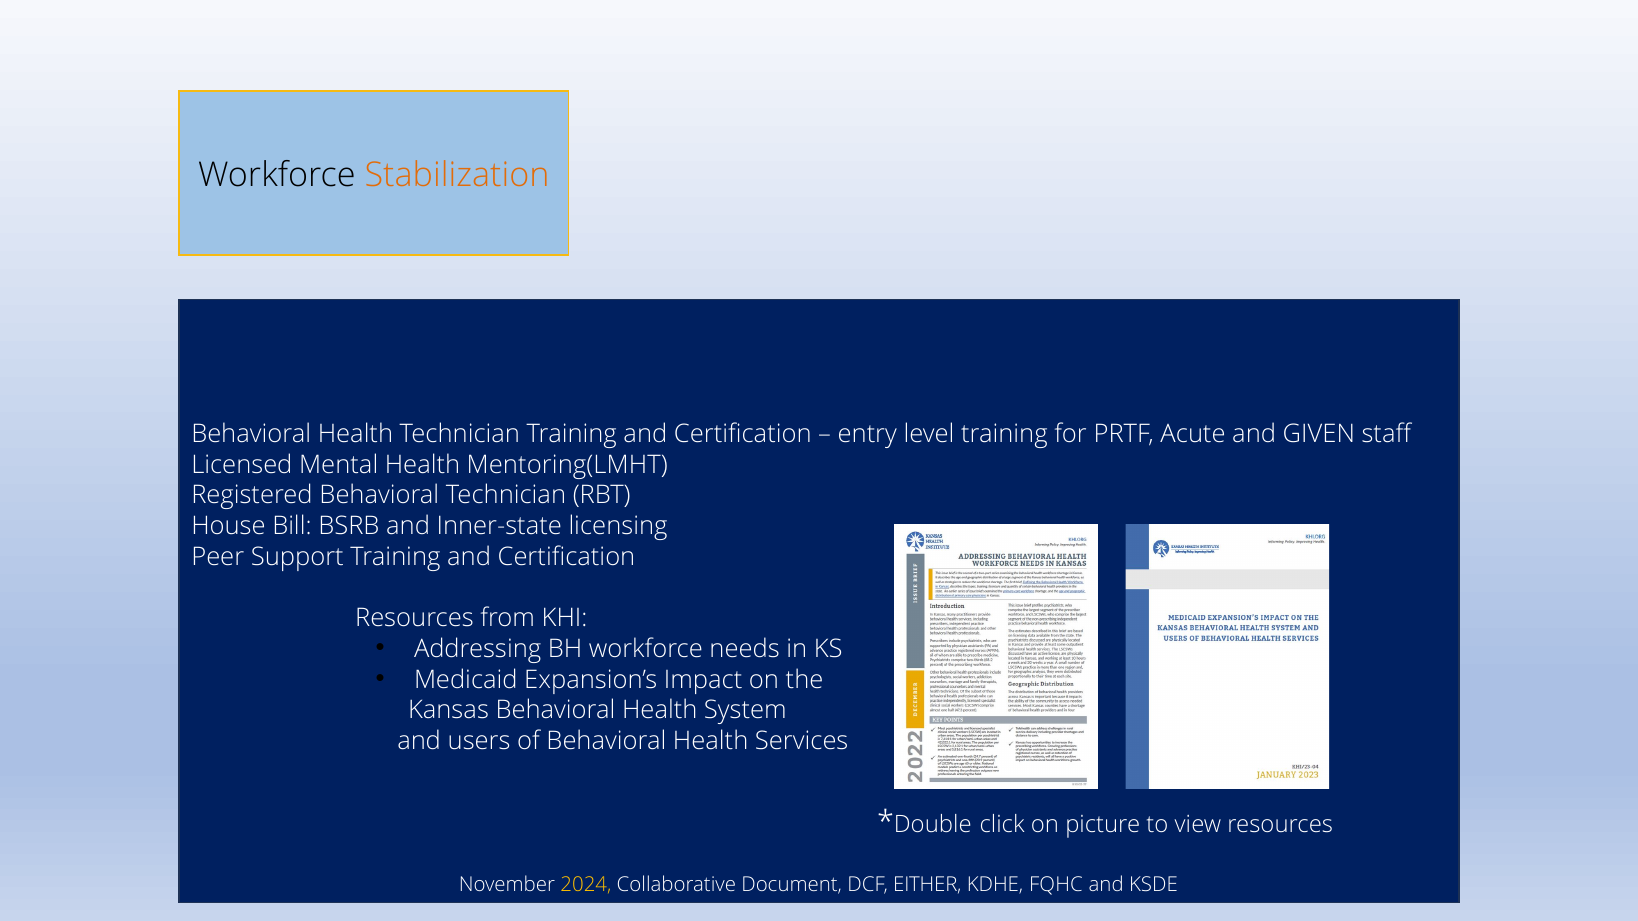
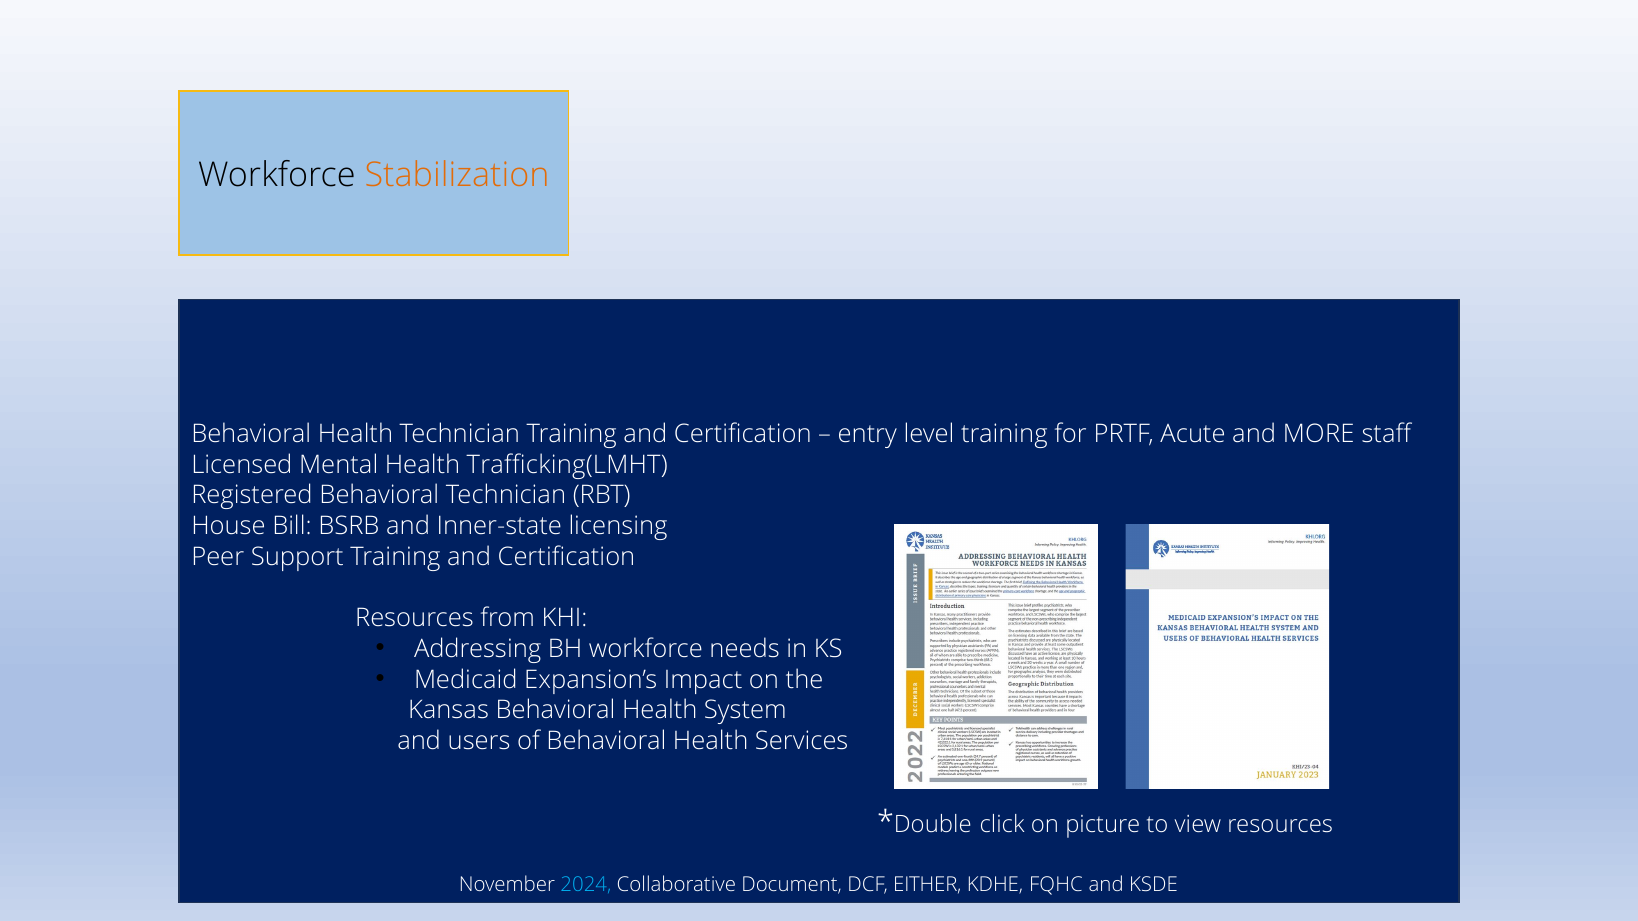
GIVEN: GIVEN -> MORE (1319, 434)
Mentoring(LMHT: Mentoring(LMHT -> Trafficking(LMHT (567, 465)
2024 colour: yellow -> light blue (586, 885)
